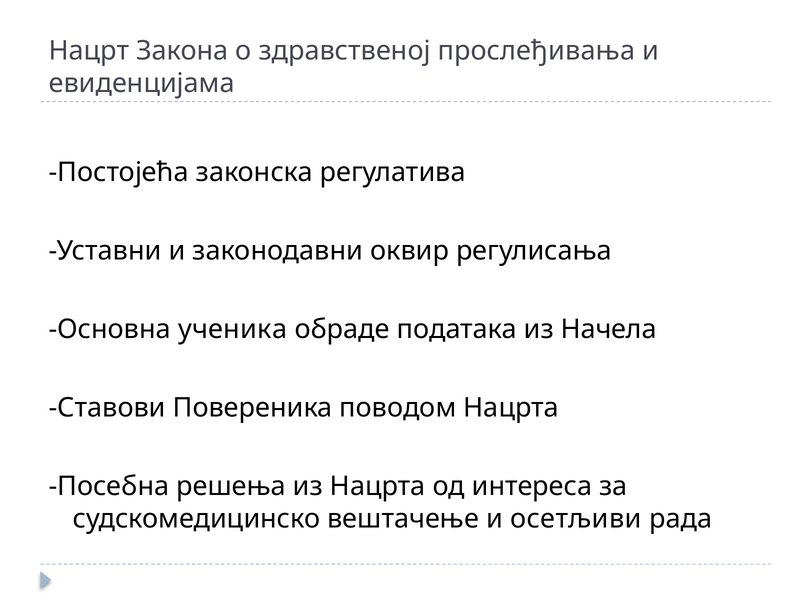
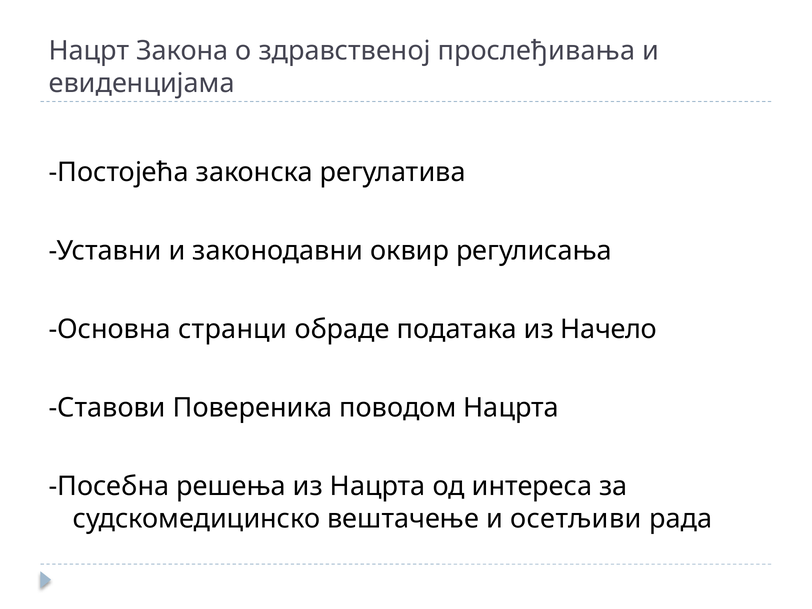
ученика: ученика -> странци (233, 329)
Начела: Начела -> Начело (609, 329)
